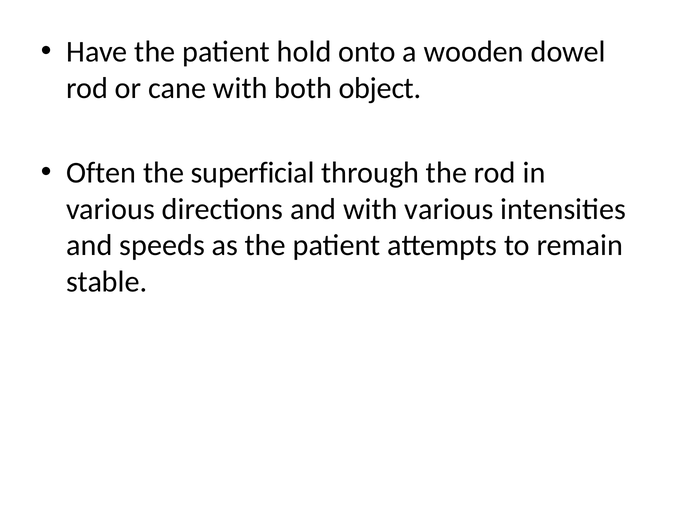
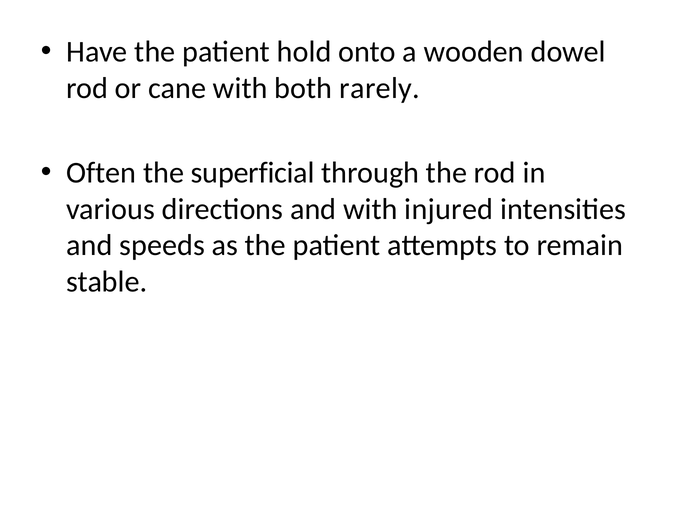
object: object -> rarely (380, 88)
with various: various -> injured (449, 209)
